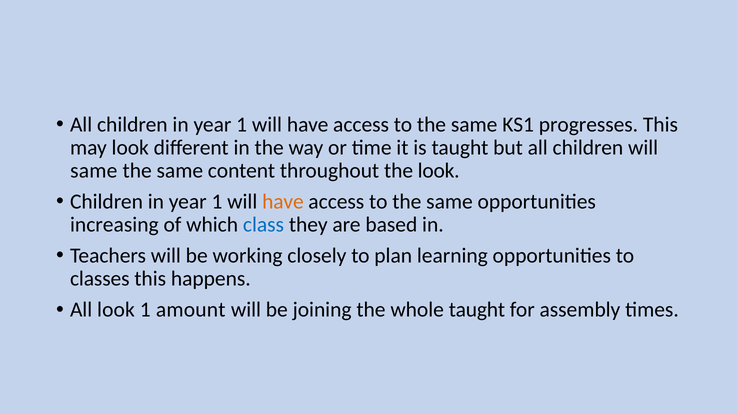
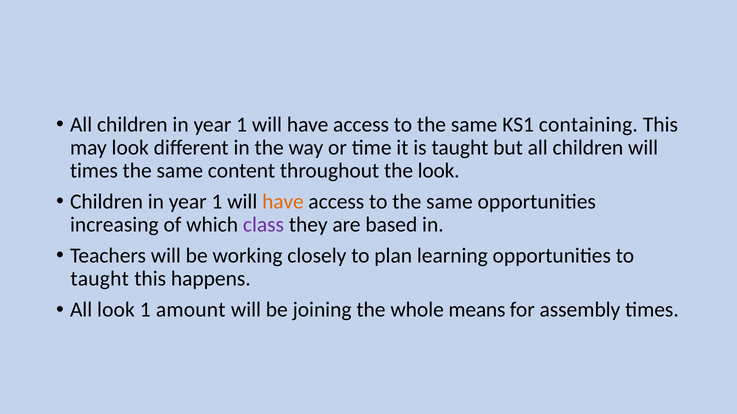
progresses: progresses -> containing (588, 125)
same: same -> times (94, 171)
class colour: blue -> purple (263, 225)
classes: classes -> taught (100, 279)
whole taught: taught -> means (477, 310)
